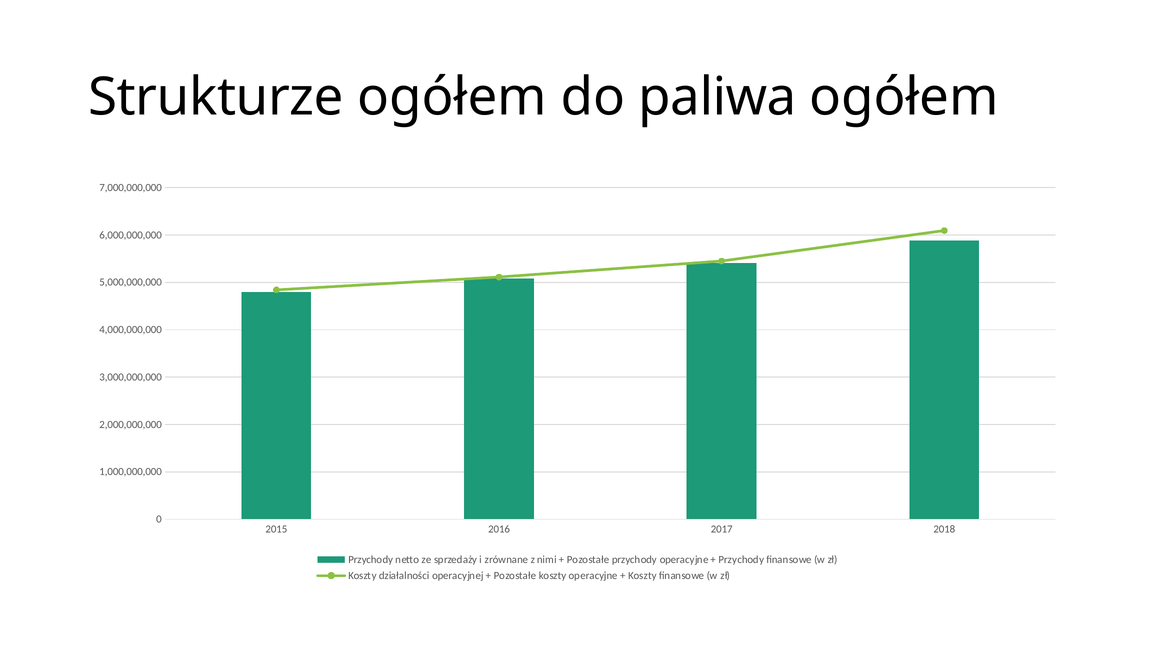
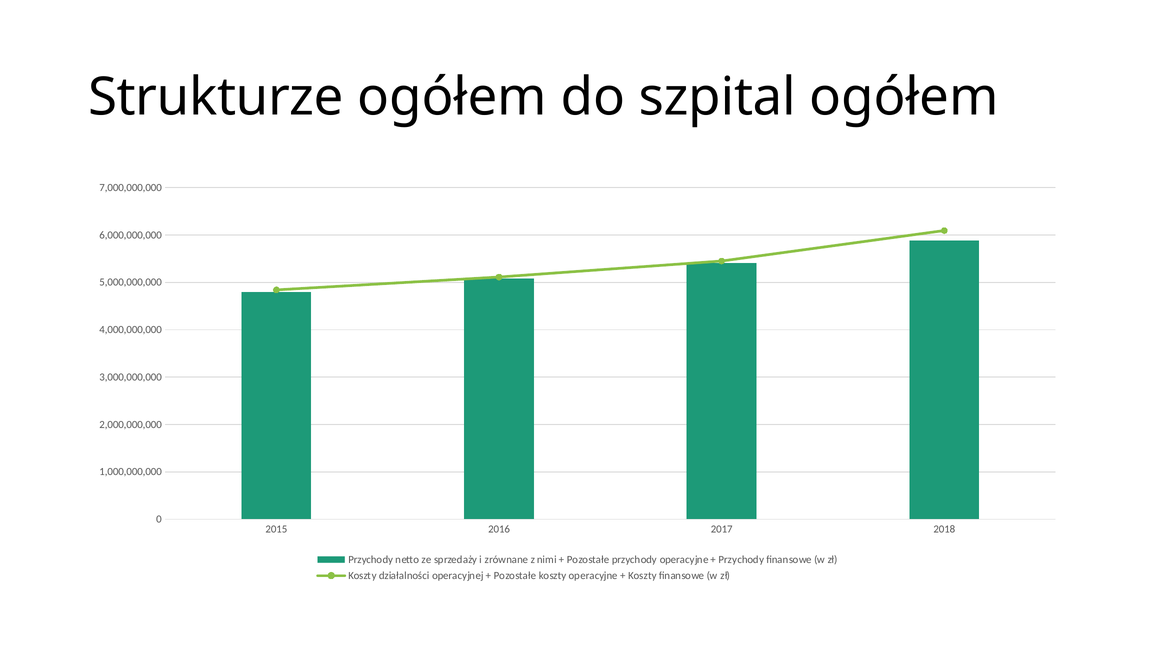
paliwa: paliwa -> szpital (717, 97)
